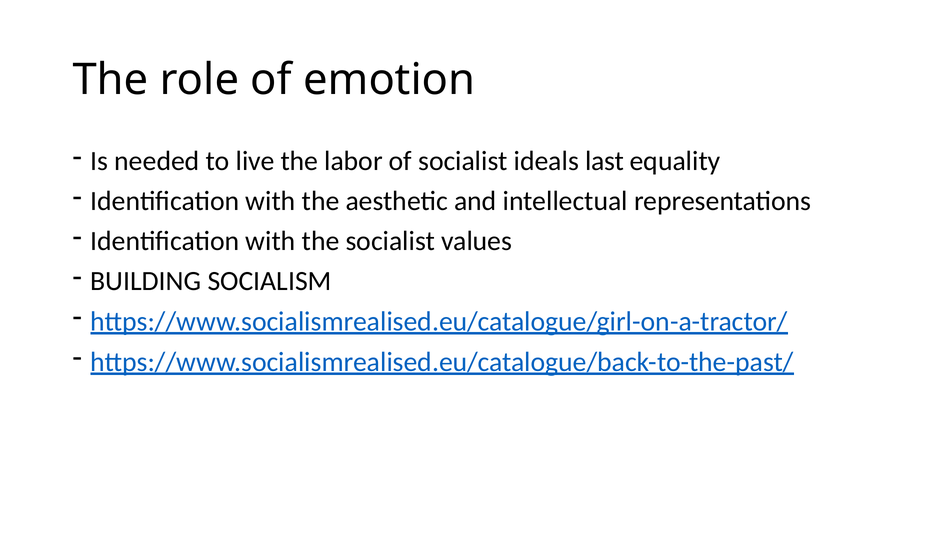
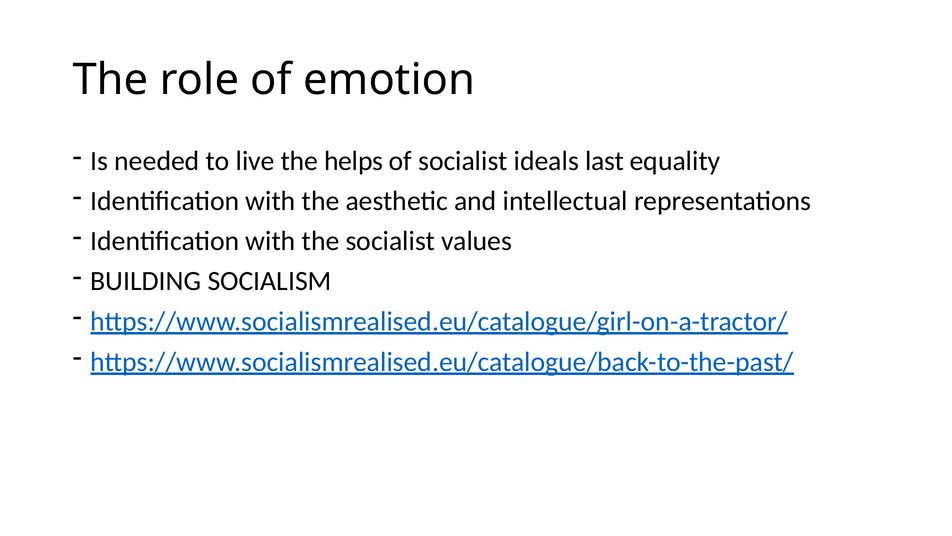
labor: labor -> helps (354, 161)
